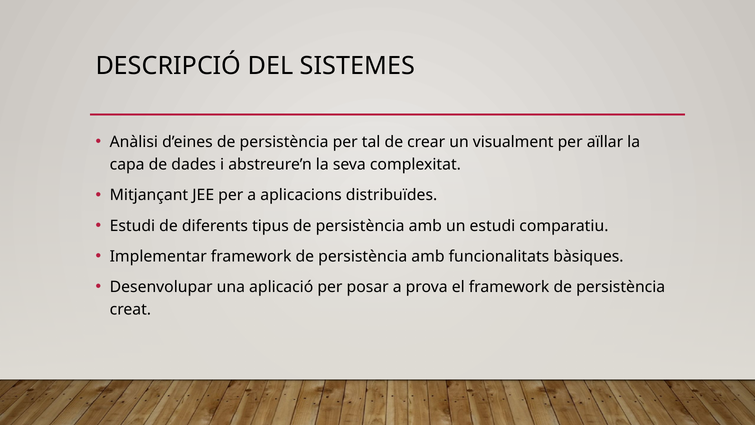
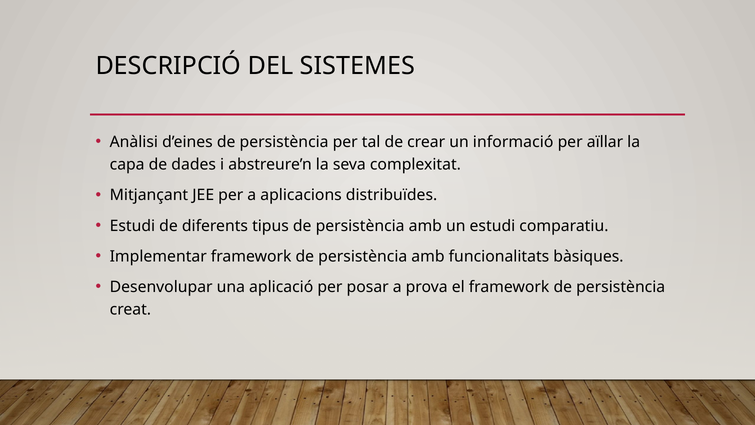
visualment: visualment -> informació (513, 142)
